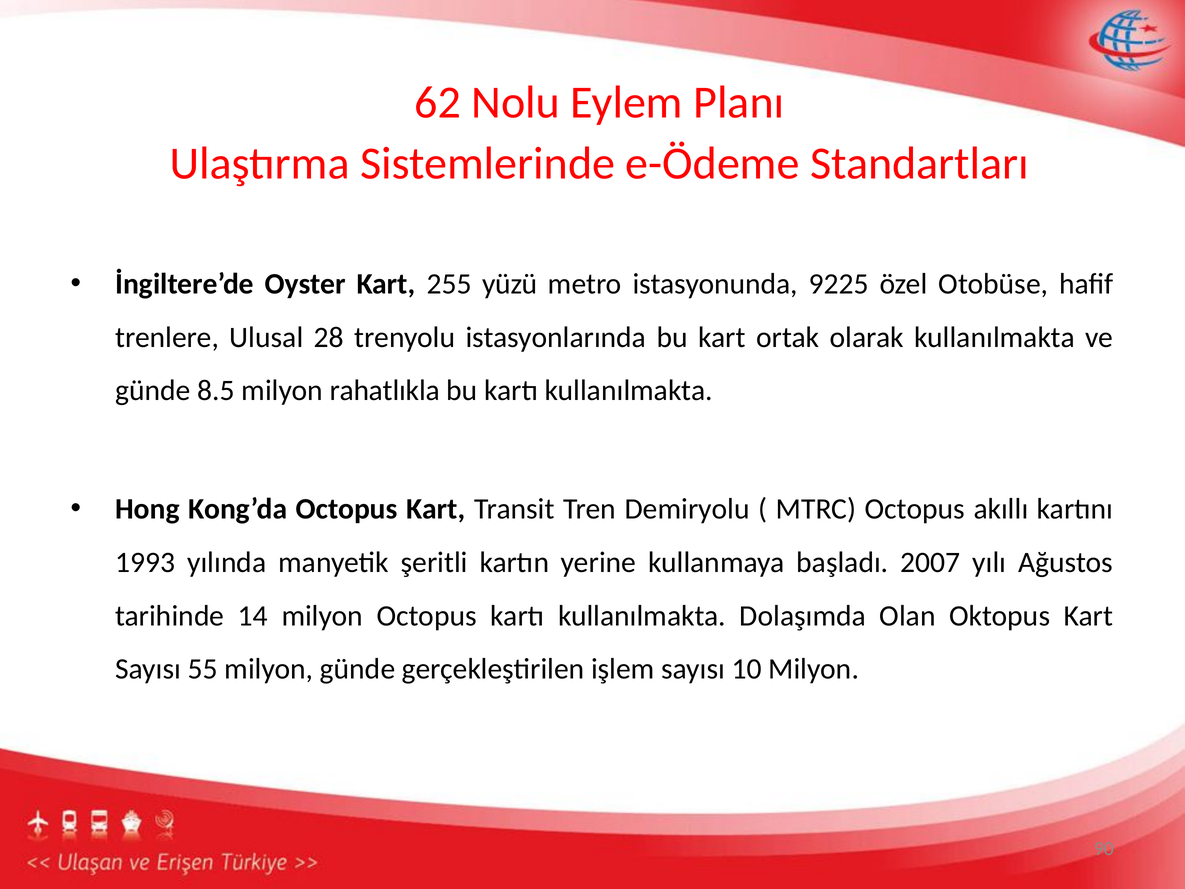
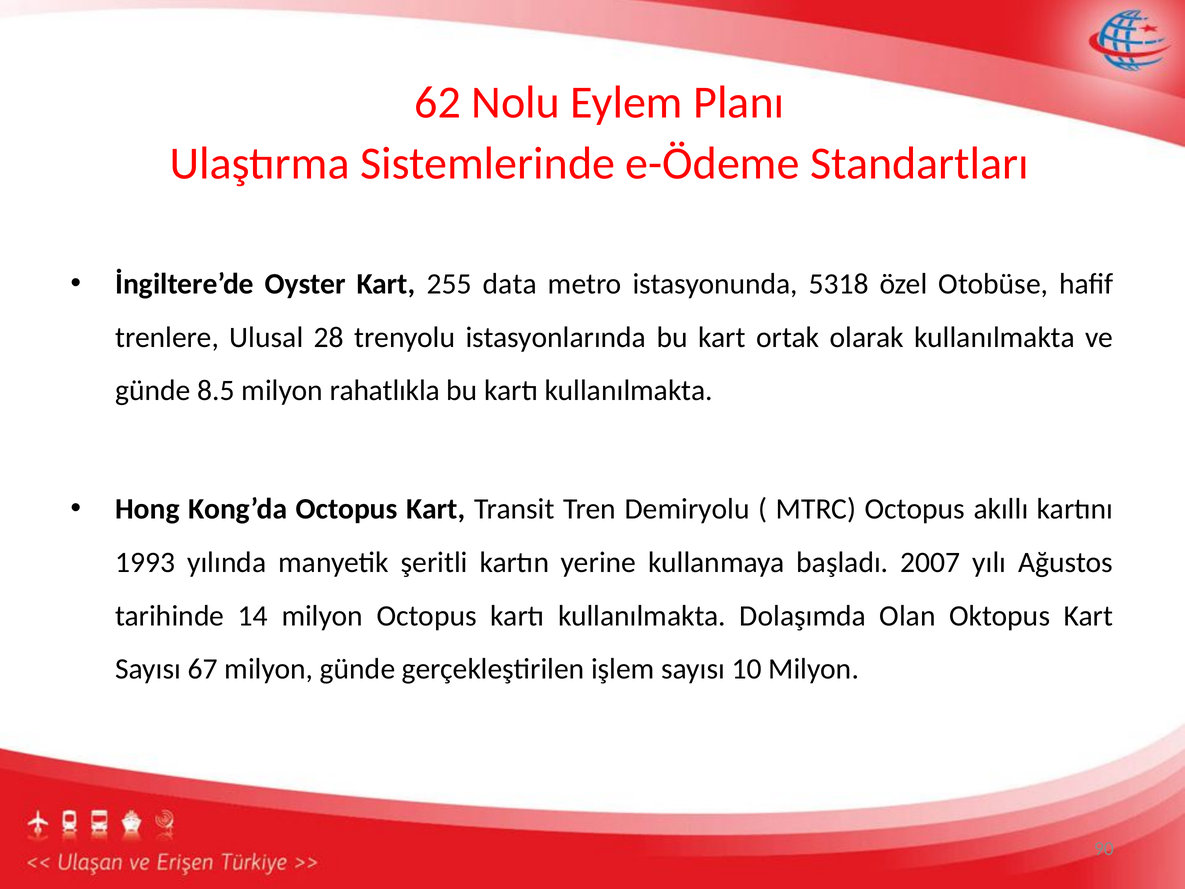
yüzü: yüzü -> data (510, 284)
9225: 9225 -> 5318 (839, 284)
55: 55 -> 67 (203, 669)
